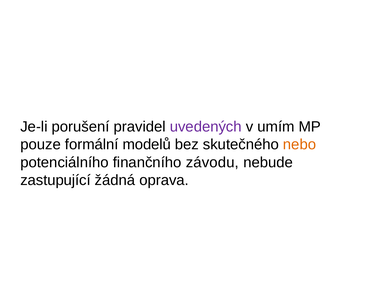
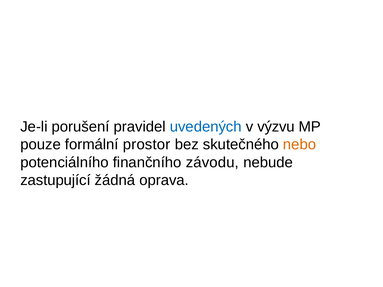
uvedených colour: purple -> blue (206, 127)
umím: umím -> výzvu (276, 127)
modelů: modelů -> prostor (147, 145)
